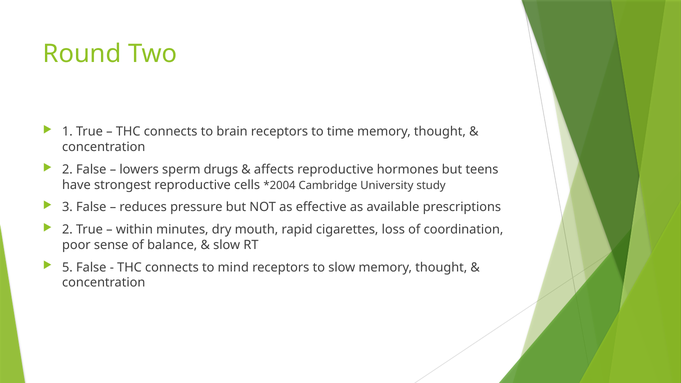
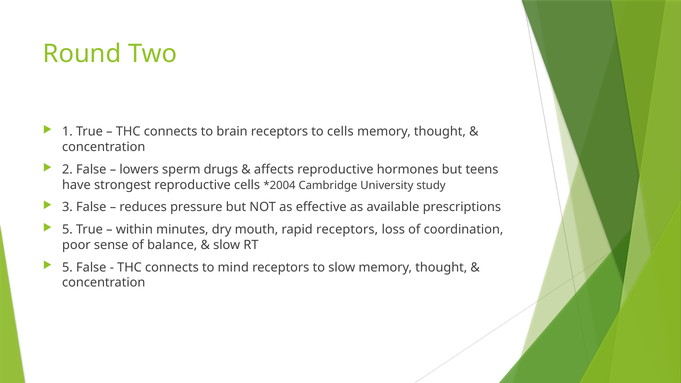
to time: time -> cells (340, 132)
2: 2 -> 5 (67, 230)
rapid cigarettes: cigarettes -> receptors (347, 230)
